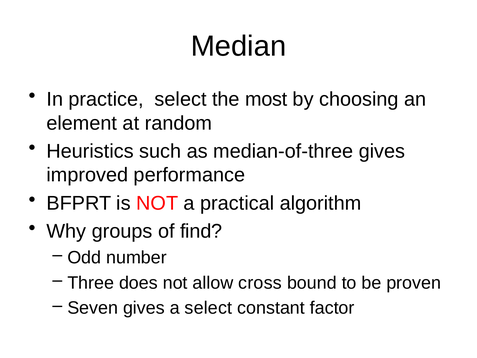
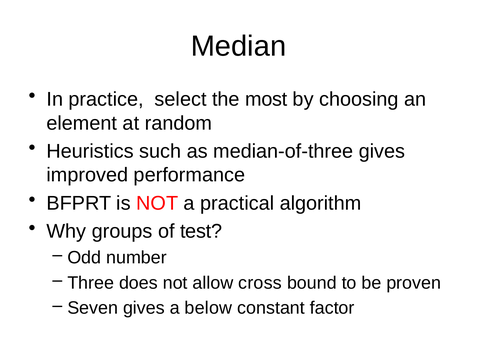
find: find -> test (201, 231)
a select: select -> below (208, 308)
